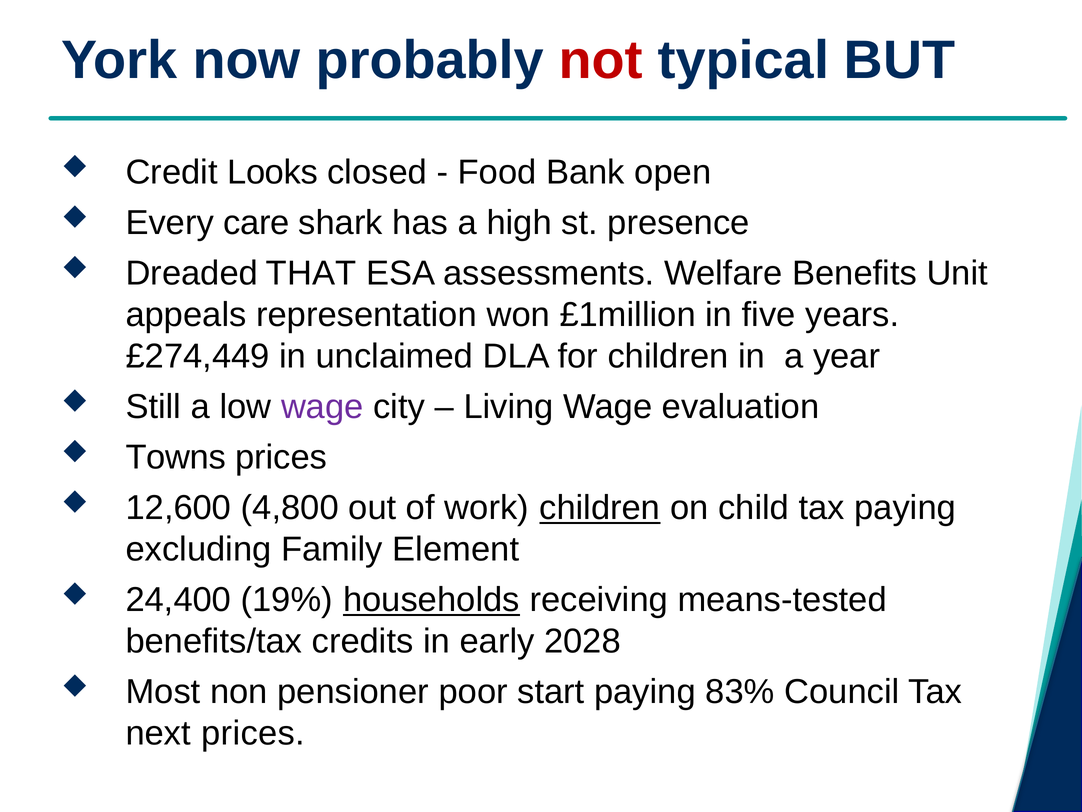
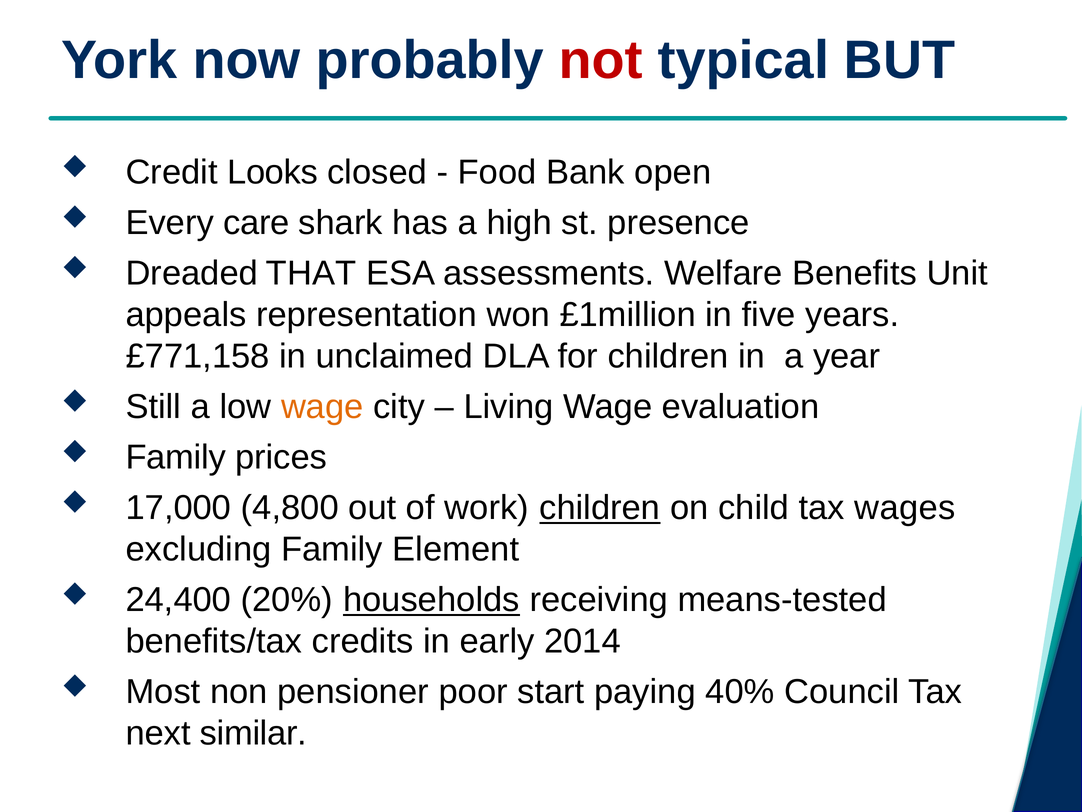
£274,449: £274,449 -> £771,158 (198, 356)
wage colour: purple -> orange (322, 406)
Towns: Towns -> Family (176, 457)
12,600: 12,600 -> 17,000 (178, 507)
tax paying: paying -> wages (905, 507)
19%: 19% -> 20% (287, 599)
2028: 2028 -> 2014 (582, 641)
83%: 83% -> 40% (740, 691)
next prices: prices -> similar (253, 733)
